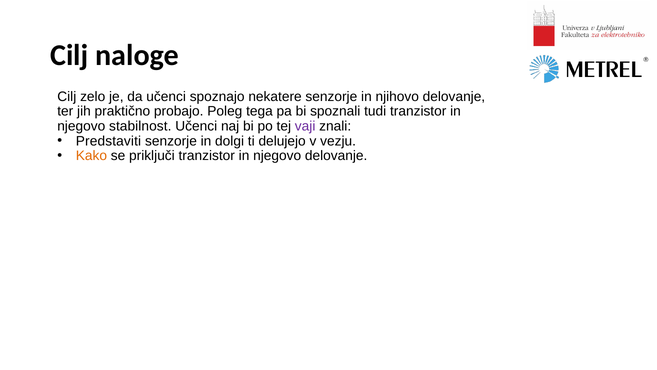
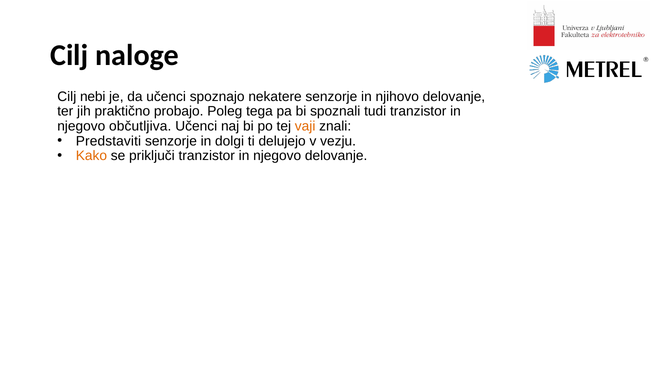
zelo: zelo -> nebi (93, 96)
stabilnost: stabilnost -> občutljiva (140, 126)
vaji colour: purple -> orange (305, 126)
